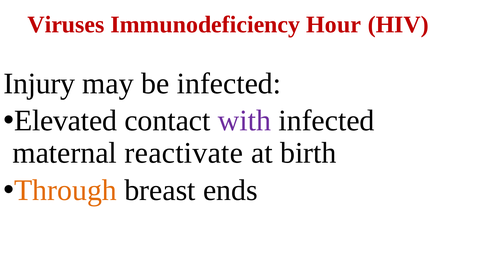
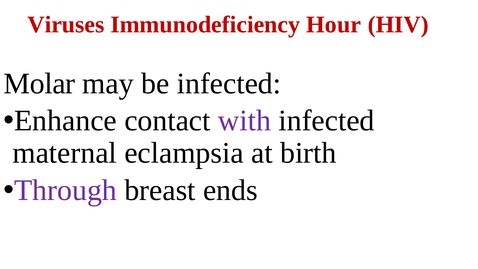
Injury: Injury -> Molar (39, 83)
Elevated: Elevated -> Enhance (65, 121)
reactivate: reactivate -> eclampsia (184, 153)
Through colour: orange -> purple (65, 190)
